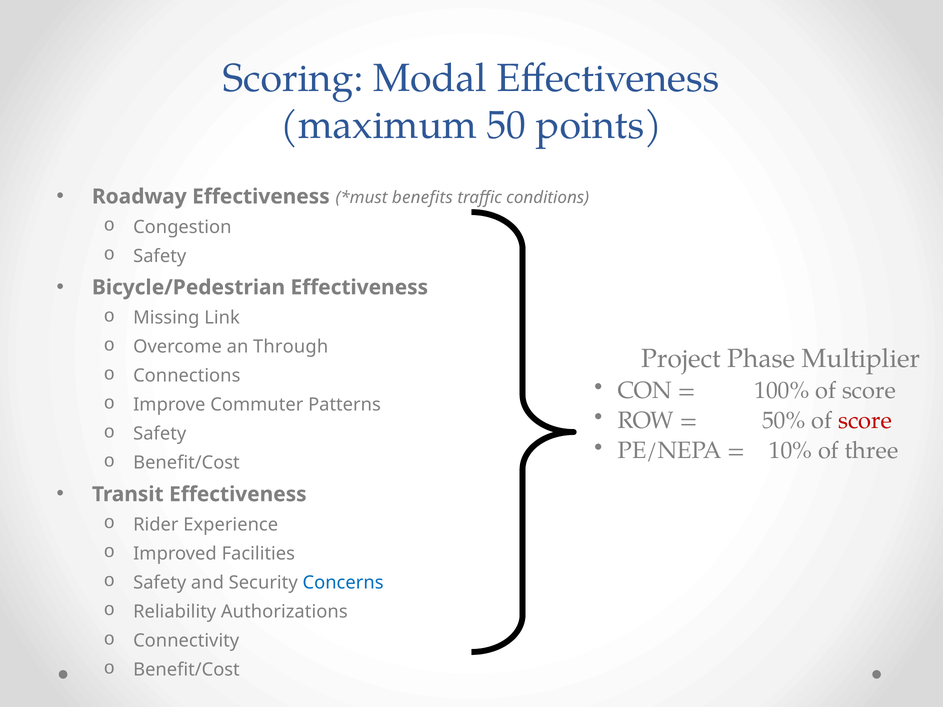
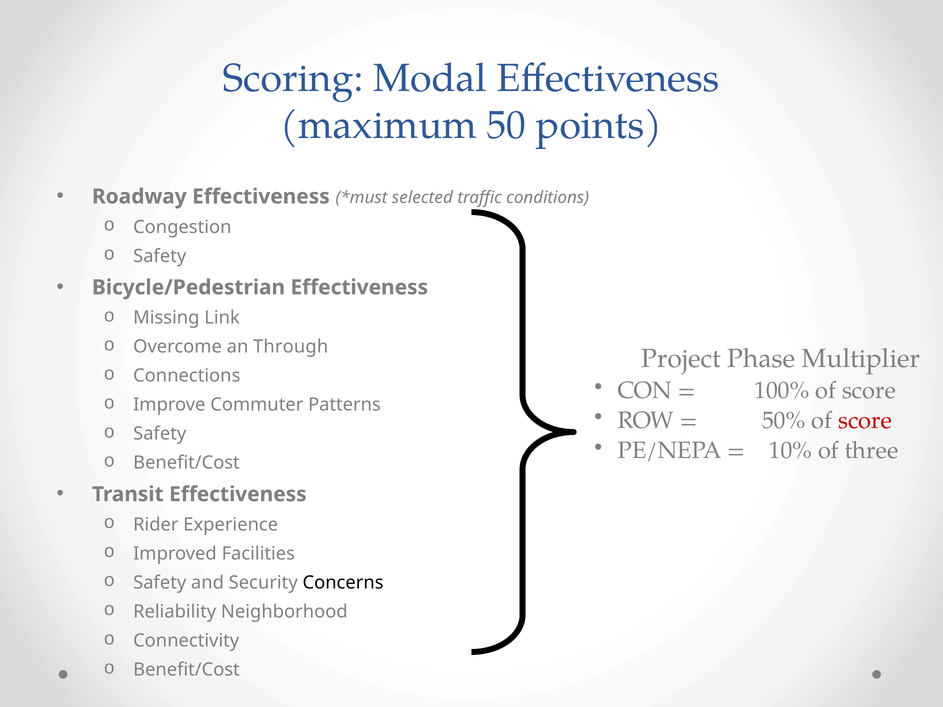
benefits: benefits -> selected (422, 198)
Concerns colour: blue -> black (343, 583)
Authorizations: Authorizations -> Neighborhood (284, 612)
